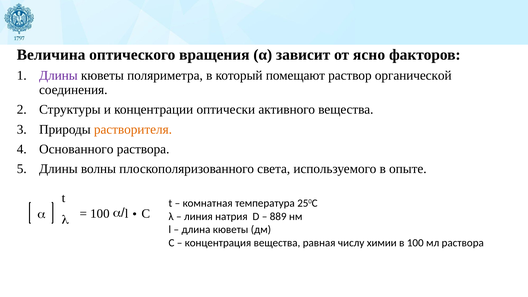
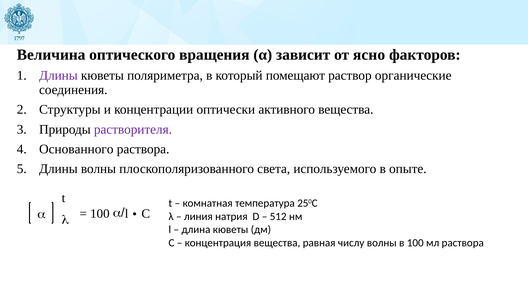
органической: органической -> органические (413, 76)
растворителя colour: orange -> purple (133, 129)
889: 889 -> 512 (278, 216)
числу химии: химии -> волны (382, 243)
